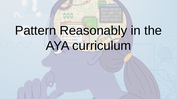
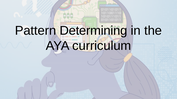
Reasonably: Reasonably -> Determining (93, 31)
